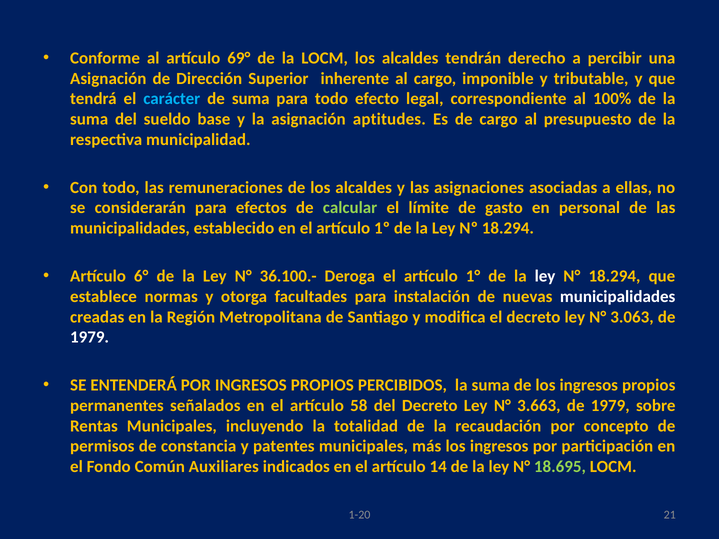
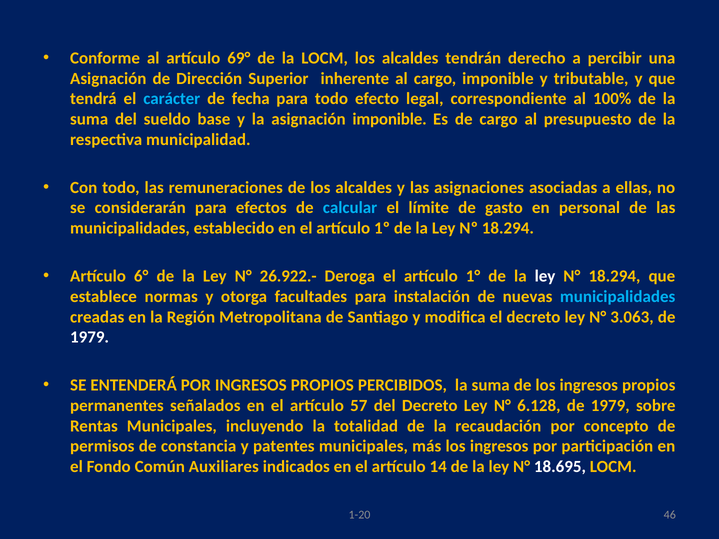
de suma: suma -> fecha (251, 99)
asignación aptitudes: aptitudes -> imponible (390, 119)
calcular colour: light green -> light blue (350, 208)
36.100.-: 36.100.- -> 26.922.- (288, 276)
municipalidades colour: white -> light blue (618, 297)
58: 58 -> 57 (359, 406)
3.663: 3.663 -> 6.128 (539, 406)
18.695 colour: light green -> white (560, 467)
21: 21 -> 46 (670, 515)
